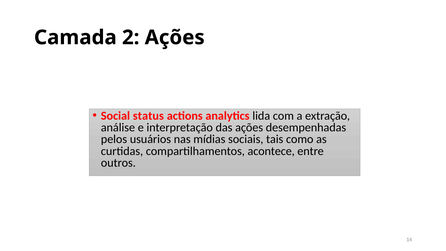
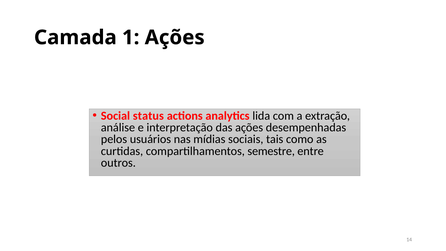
2: 2 -> 1 (131, 37)
acontece: acontece -> semestre (271, 151)
